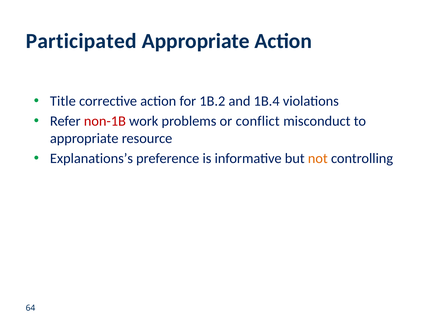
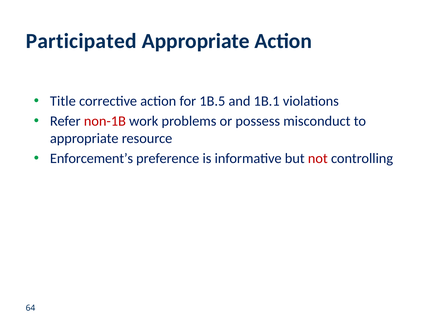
1B.2: 1B.2 -> 1B.5 (212, 101)
1B.4: 1B.4 -> 1B.1 (267, 101)
conflict: conflict -> possess (258, 121)
Explanations’s: Explanations’s -> Enforcement’s (92, 159)
not colour: orange -> red (318, 159)
